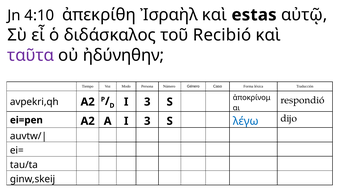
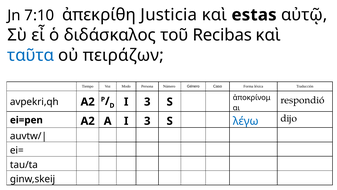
4:10: 4:10 -> 7:10 (39, 15)
Ἰσραὴλ: Ἰσραὴλ -> Justicia (169, 15)
Recibió: Recibió -> Recibas (222, 35)
ταῦτα colour: purple -> blue (31, 55)
ἠδύνηθην: ἠδύνηθην -> πειράζων (123, 55)
